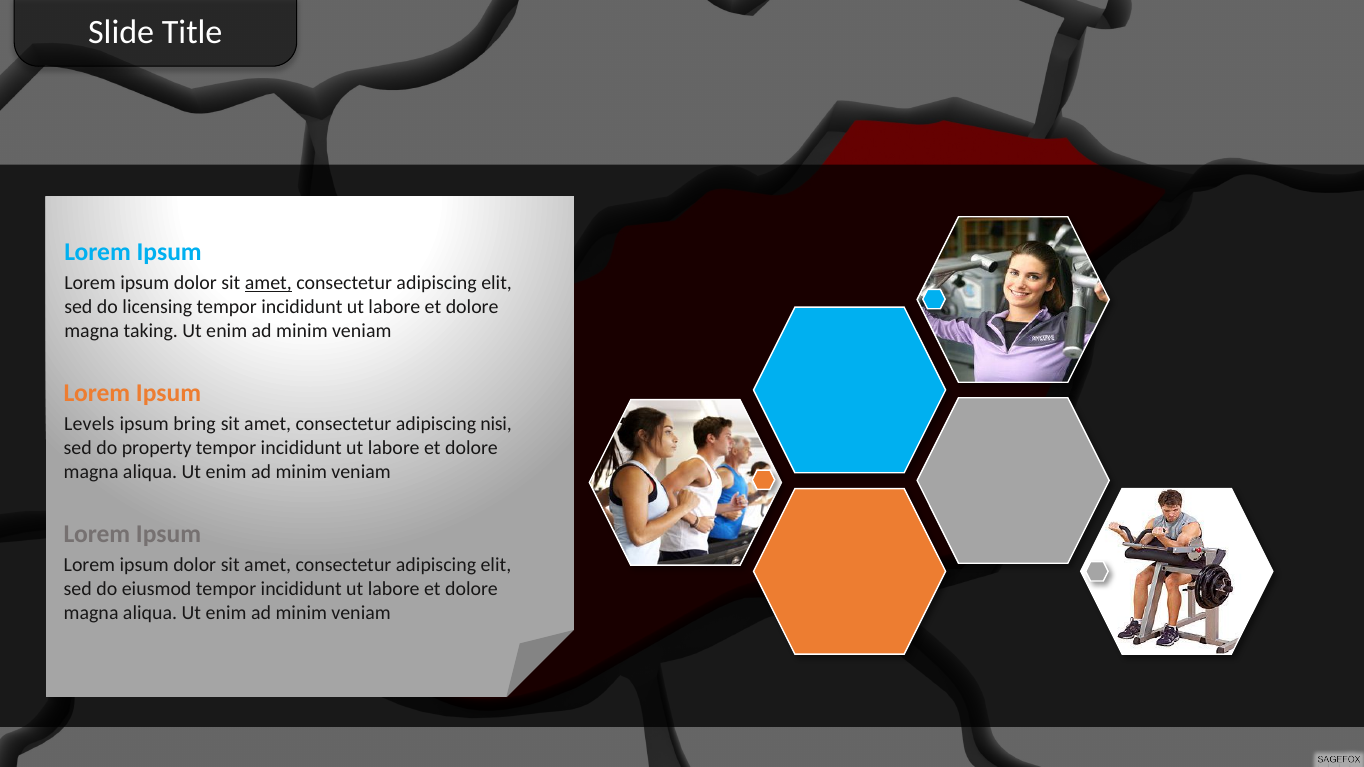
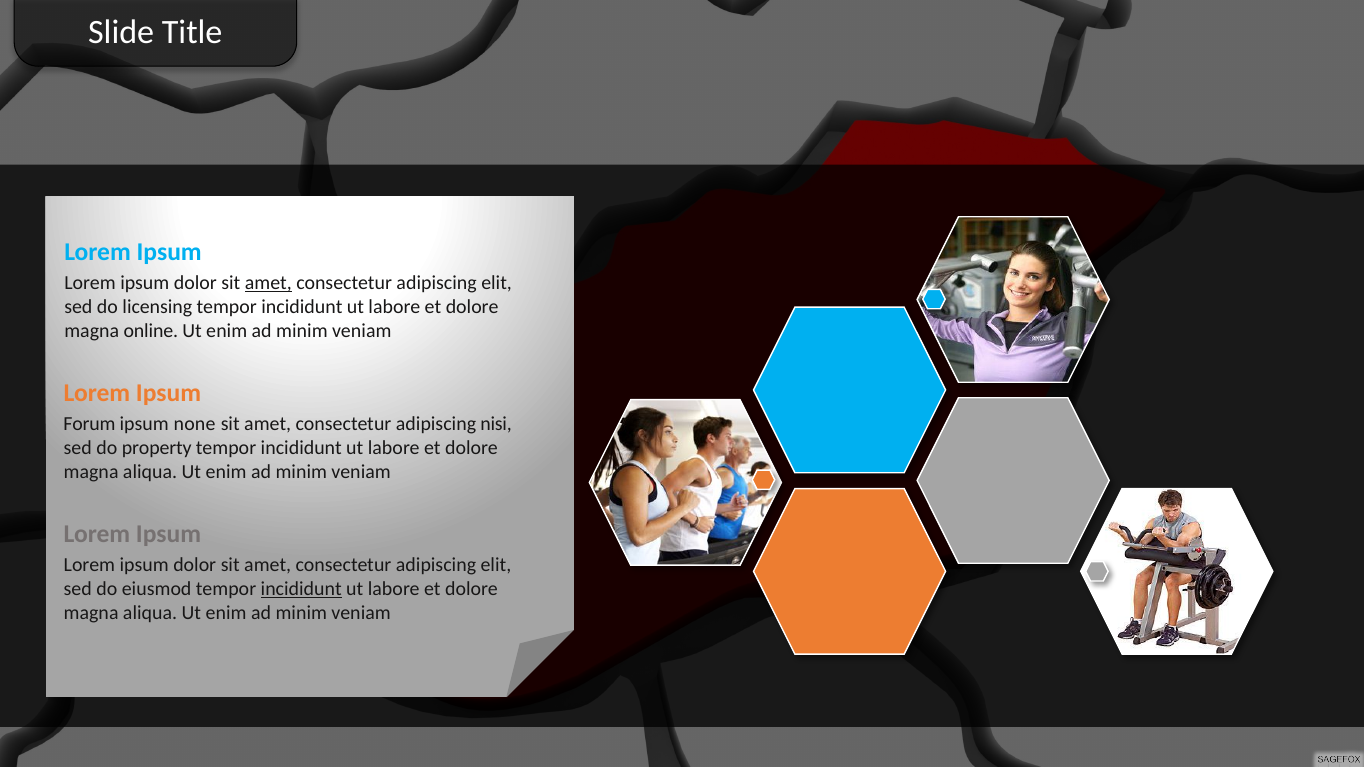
taking: taking -> online (151, 331)
Levels: Levels -> Forum (89, 424)
bring: bring -> none (195, 424)
incididunt underline: none -> present (301, 589)
